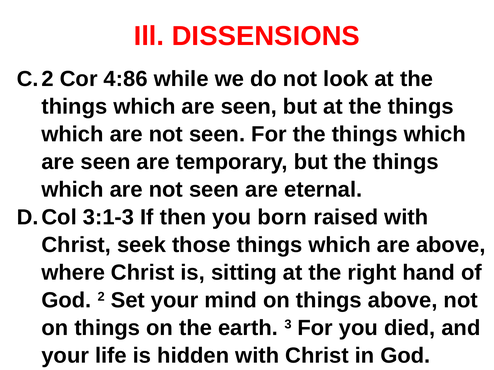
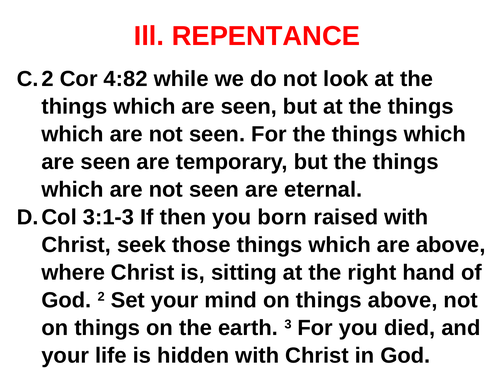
DISSENSIONS: DISSENSIONS -> REPENTANCE (266, 36)
4:86: 4:86 -> 4:82 (126, 79)
